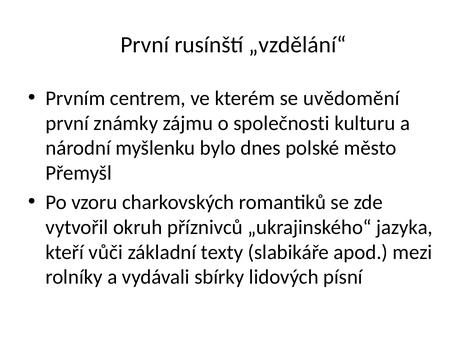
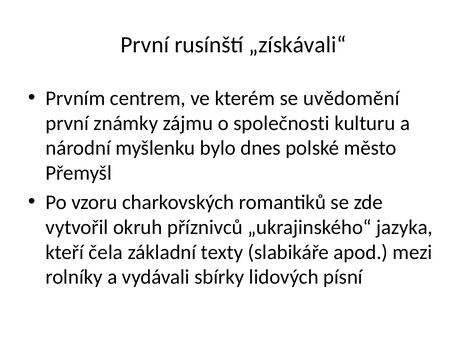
„vzdělání“: „vzdělání“ -> „získávali“ (297, 45)
vůči: vůči -> čela (106, 252)
